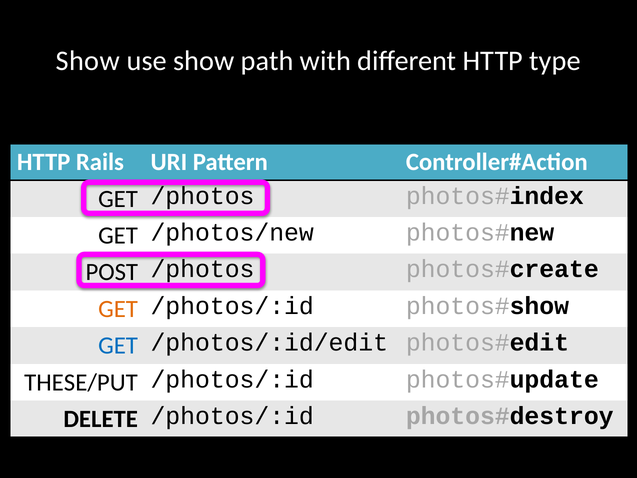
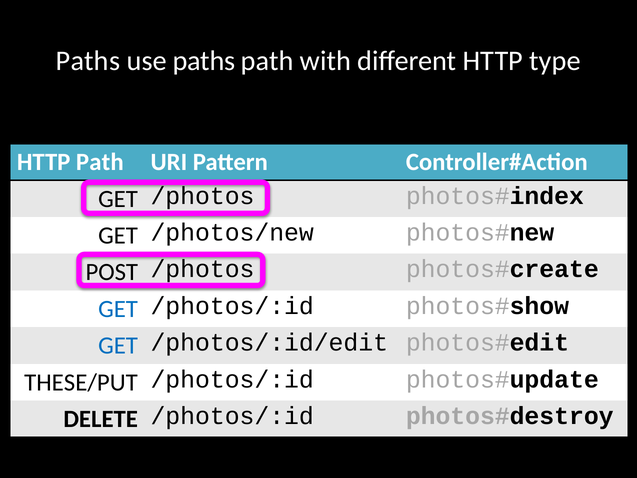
Show: Show -> Paths (88, 61)
use show: show -> paths (204, 61)
HTTP Rails: Rails -> Path (100, 162)
GET colour: orange -> blue (118, 309)
